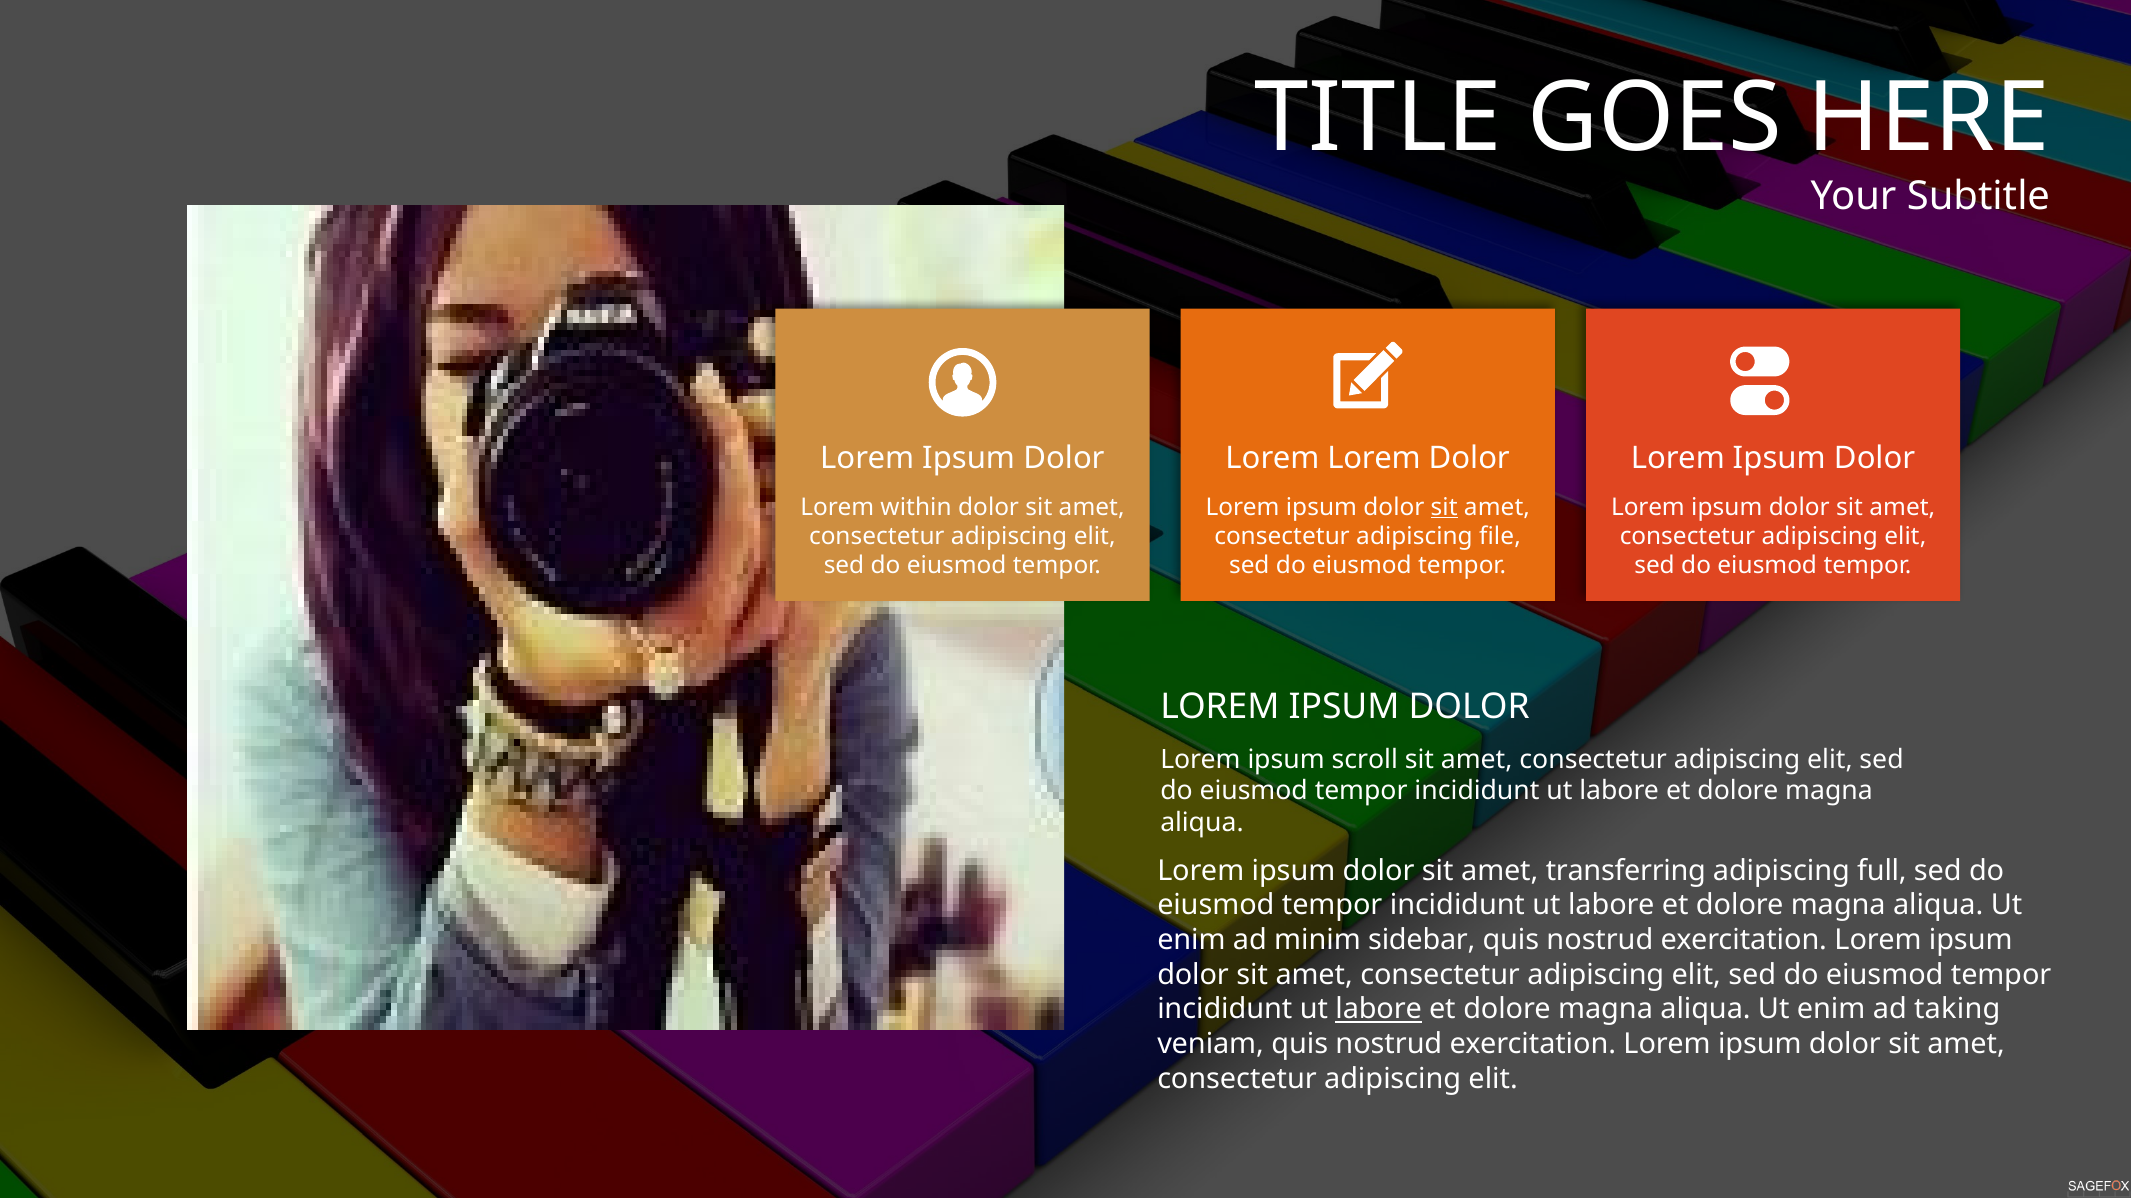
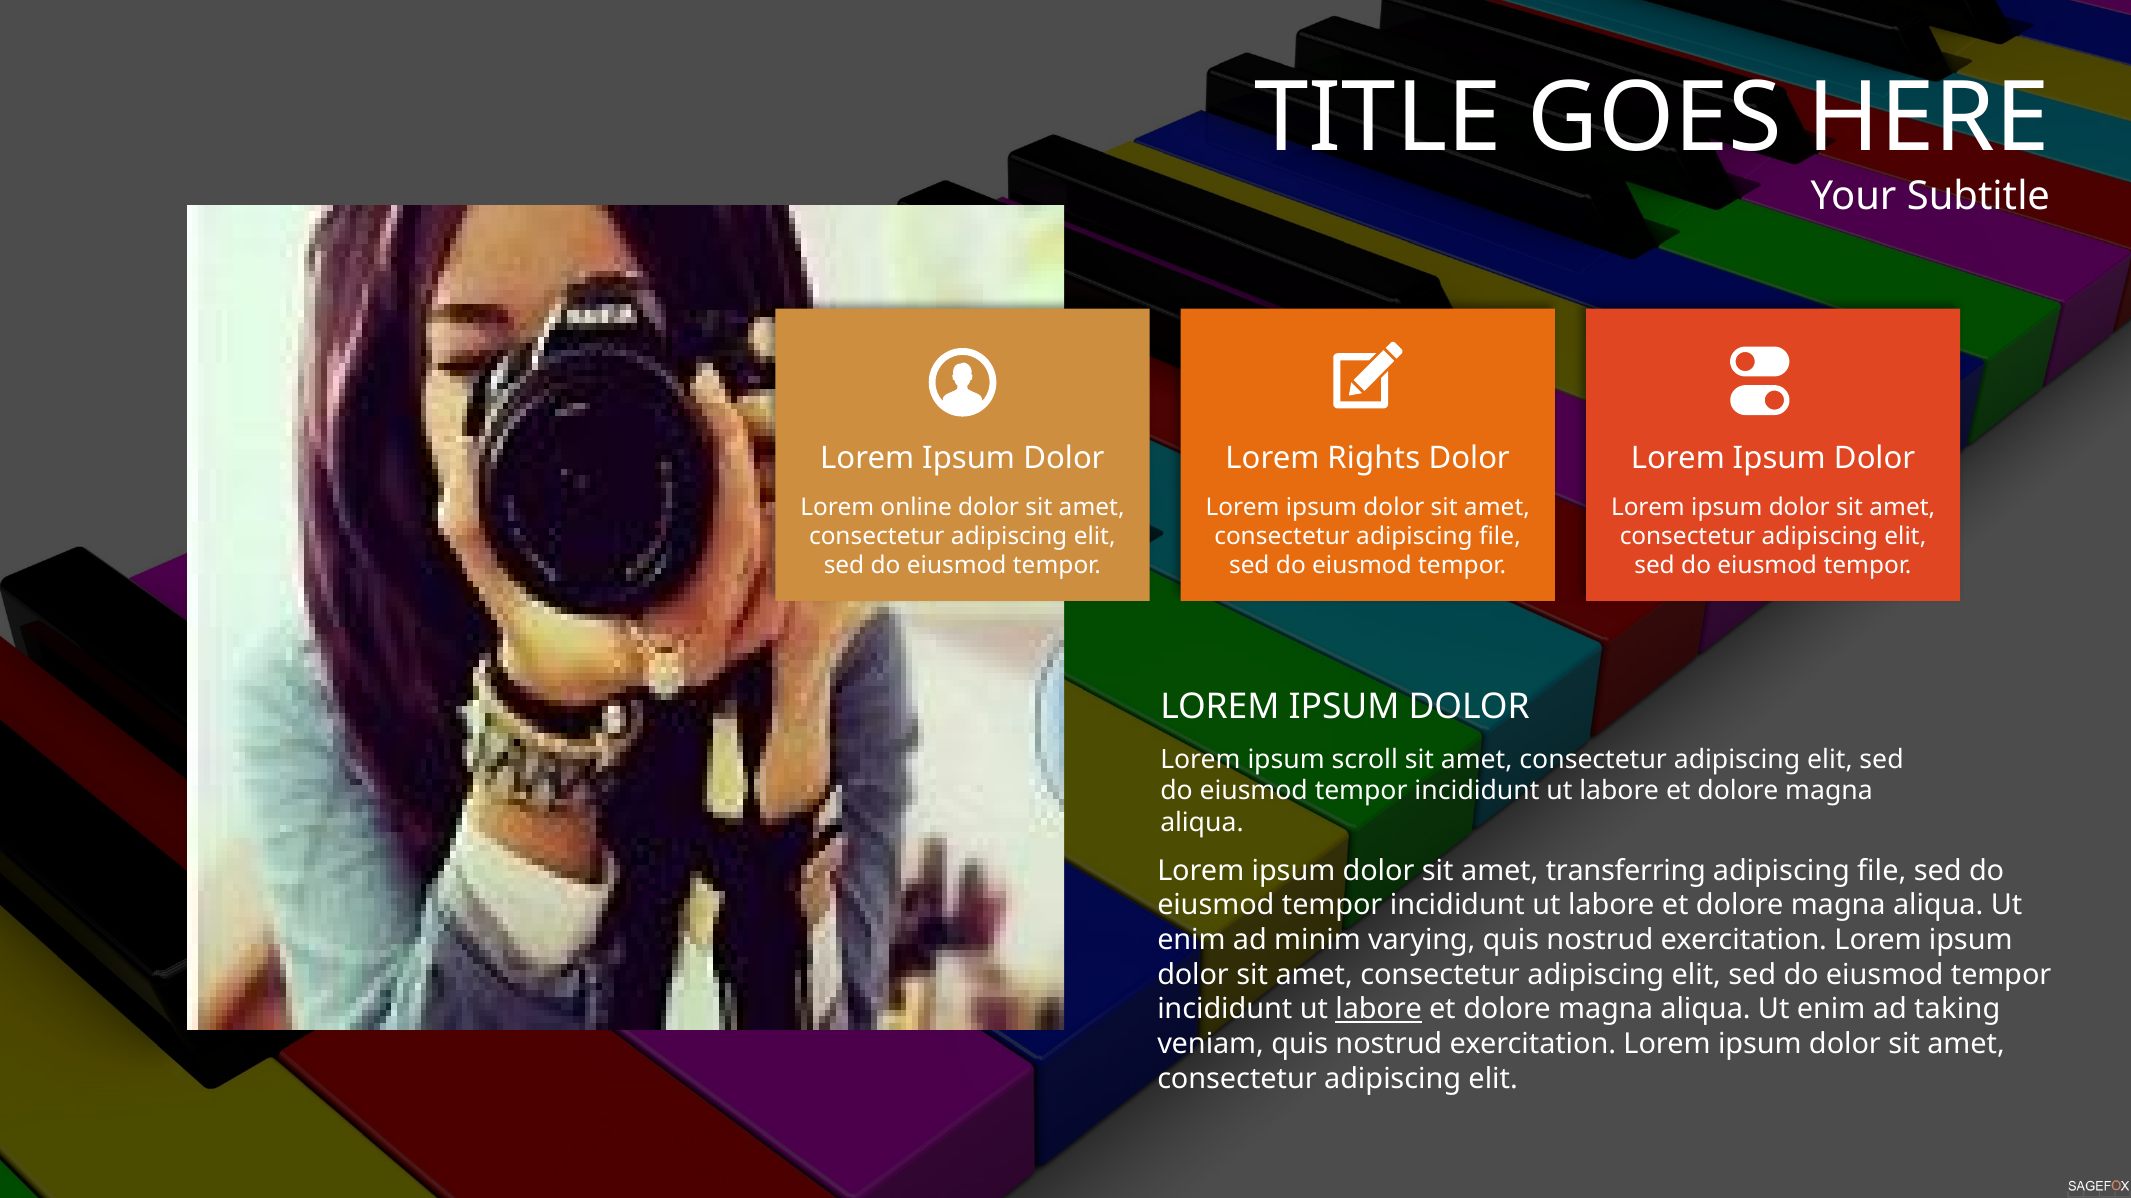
Lorem Lorem: Lorem -> Rights (1374, 459)
within: within -> online (916, 507)
sit underline: present -> none (1444, 507)
full: full -> file (1882, 871)
sidebar: sidebar -> varying (1422, 940)
